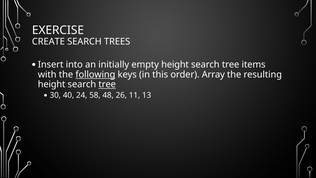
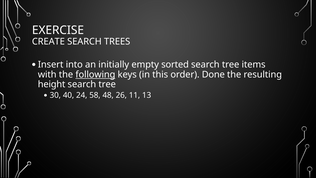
empty height: height -> sorted (175, 64)
Array: Array -> Done (213, 74)
tree underline: present -> none (107, 84)
